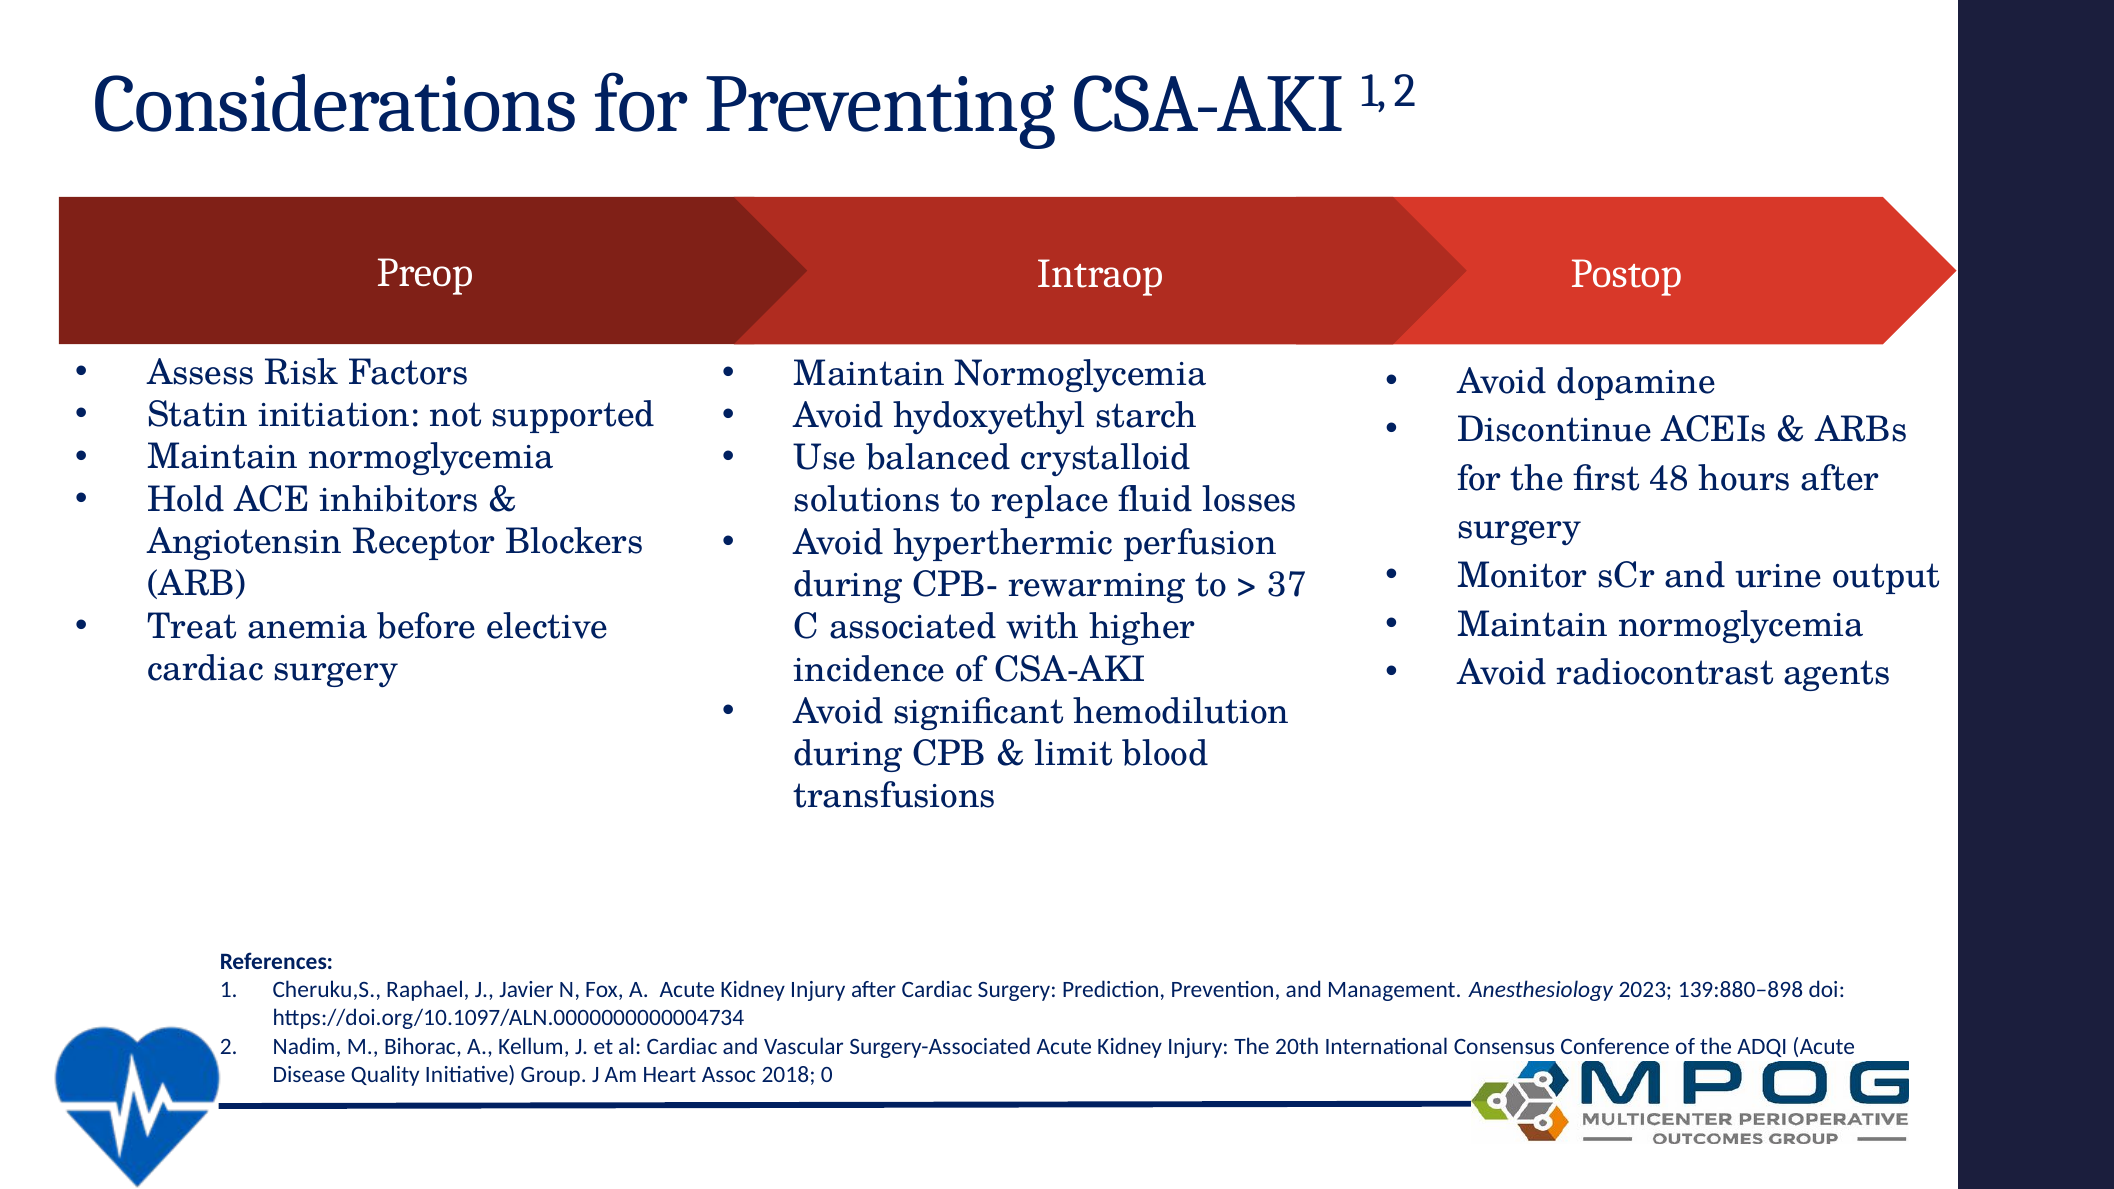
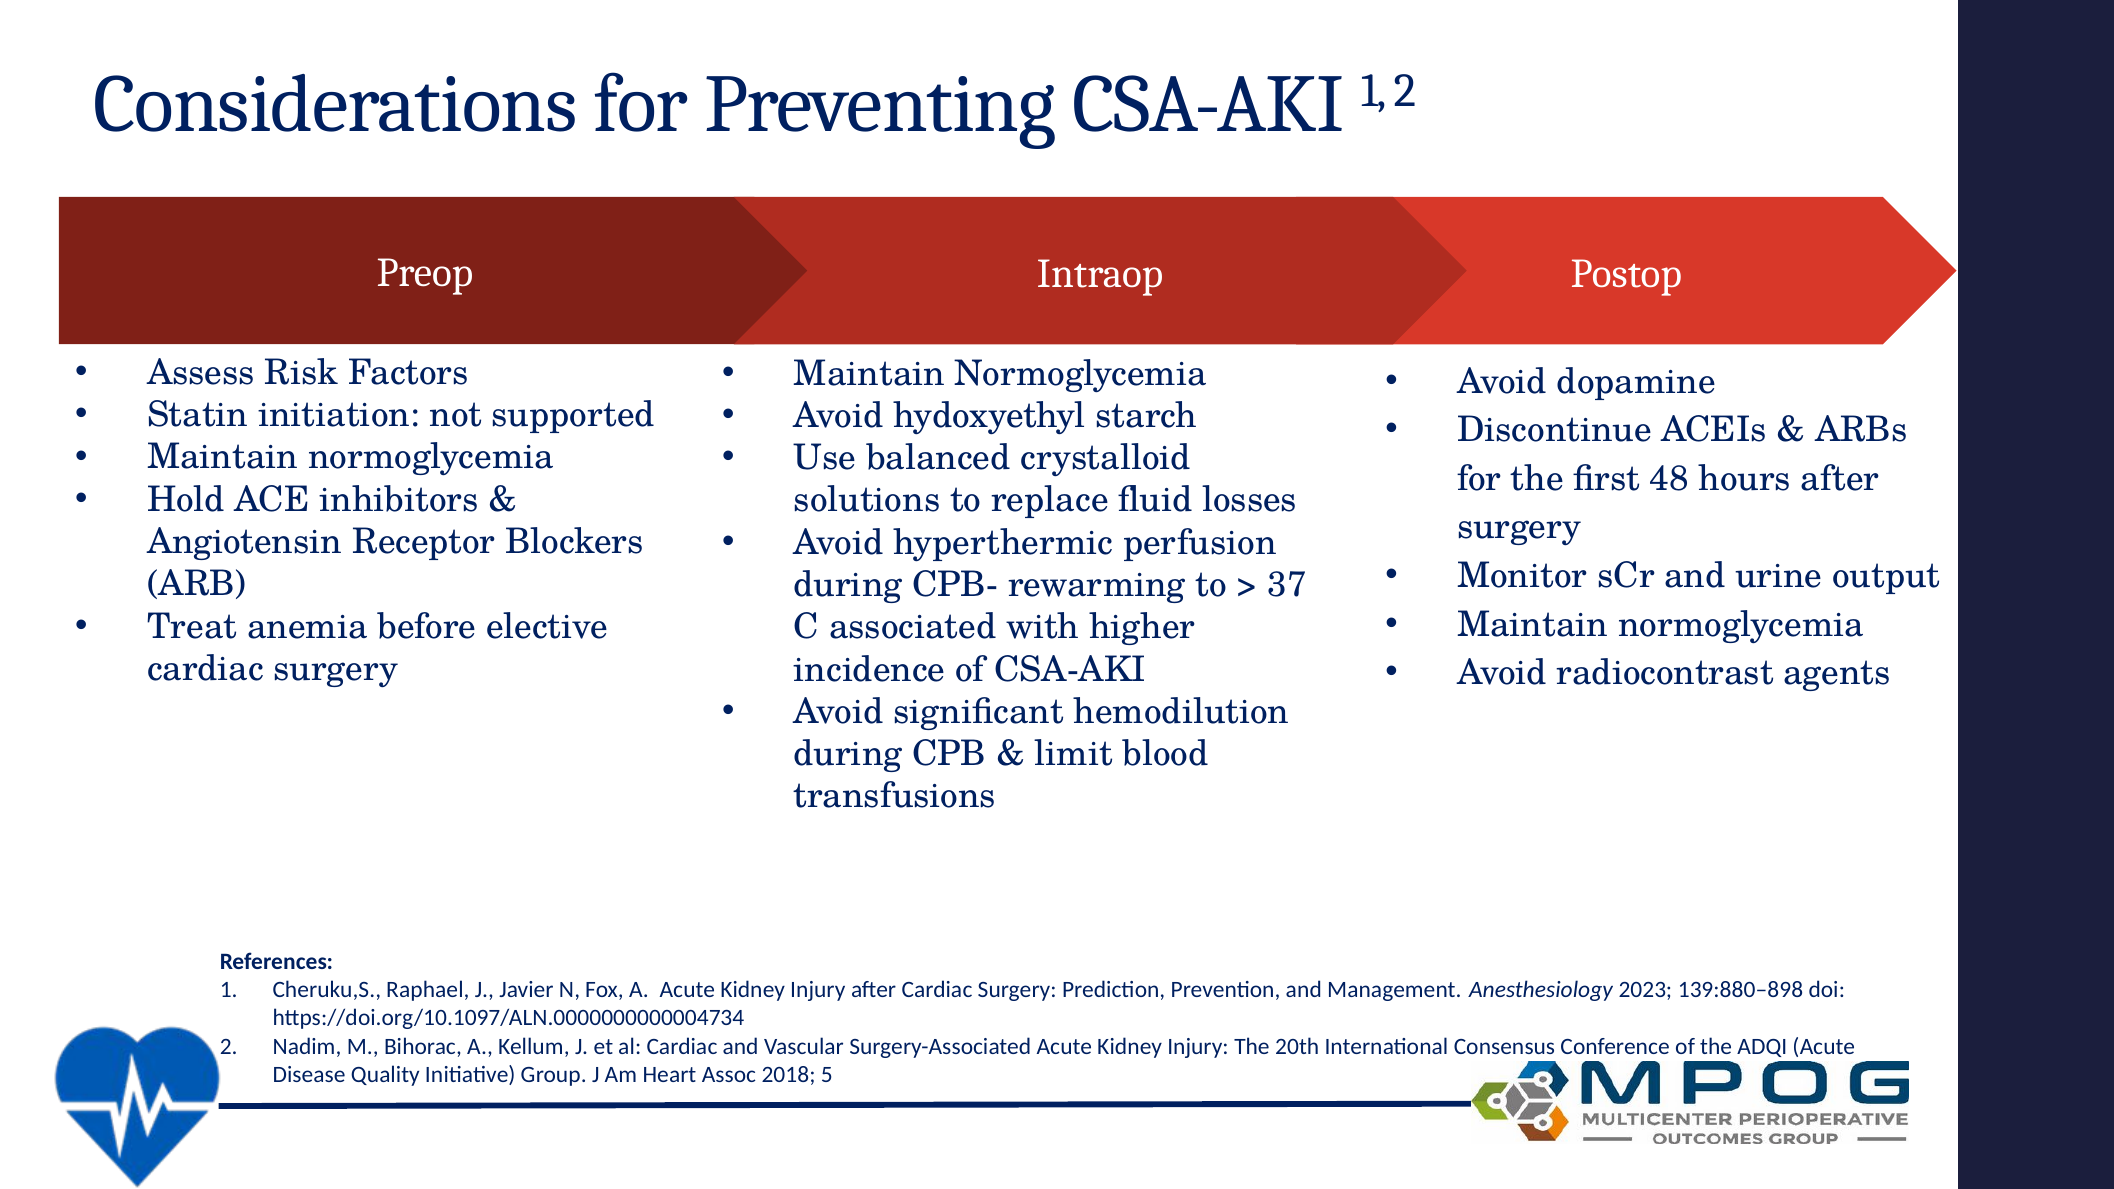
0: 0 -> 5 (827, 1075)
